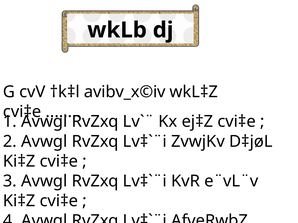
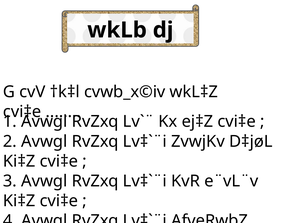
avibv_x©iv: avibv_x©iv -> cvwb_x©iv (125, 92)
